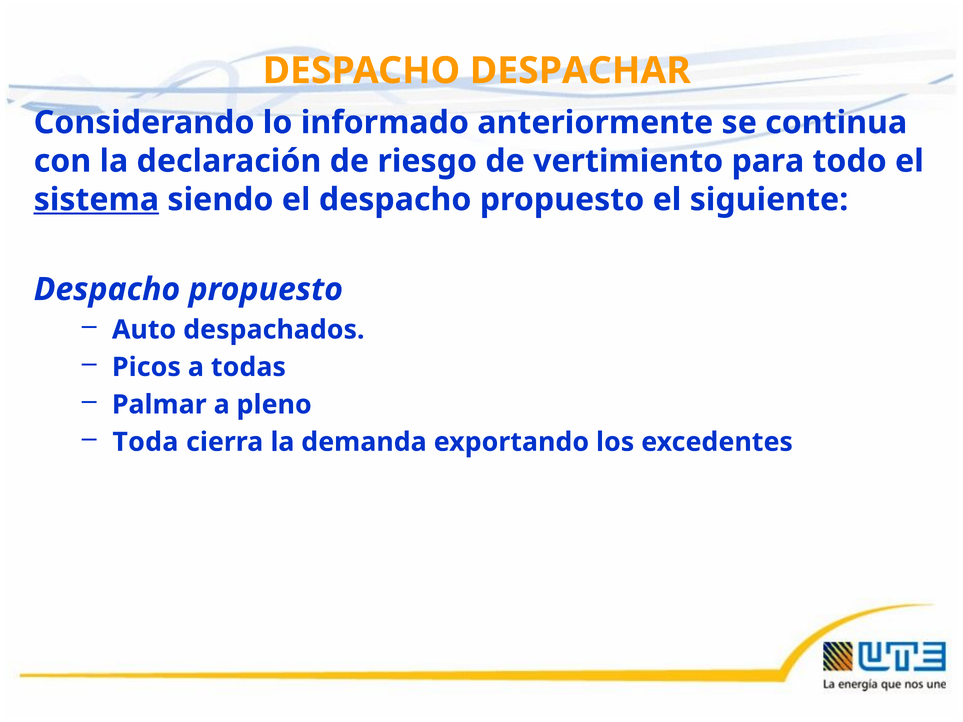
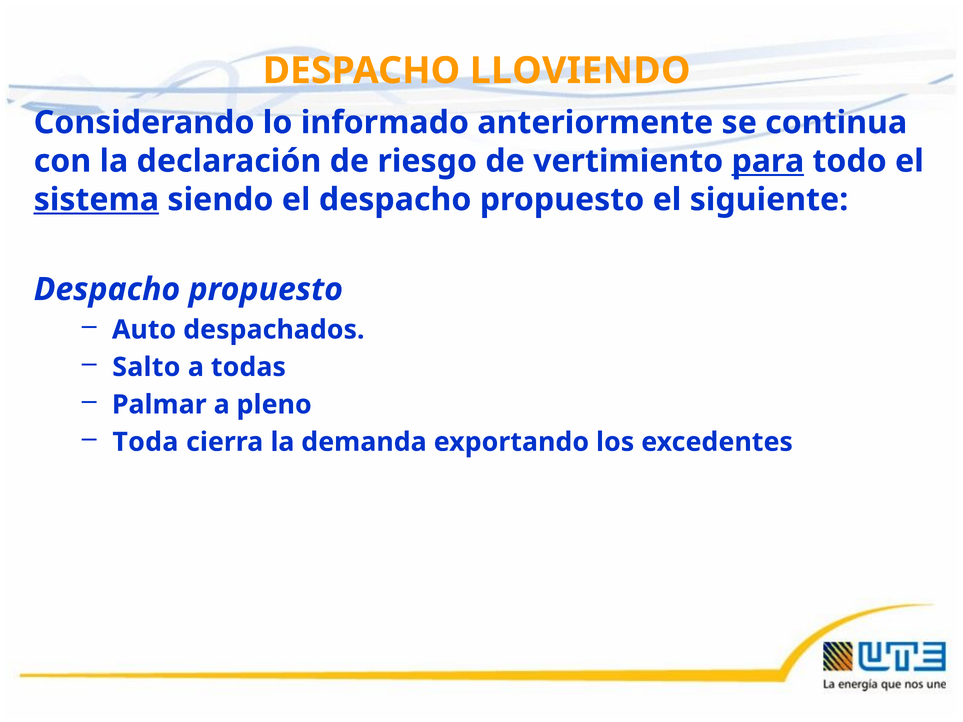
DESPACHAR: DESPACHAR -> LLOVIENDO (580, 71)
para underline: none -> present (768, 161)
Picos: Picos -> Salto (146, 367)
